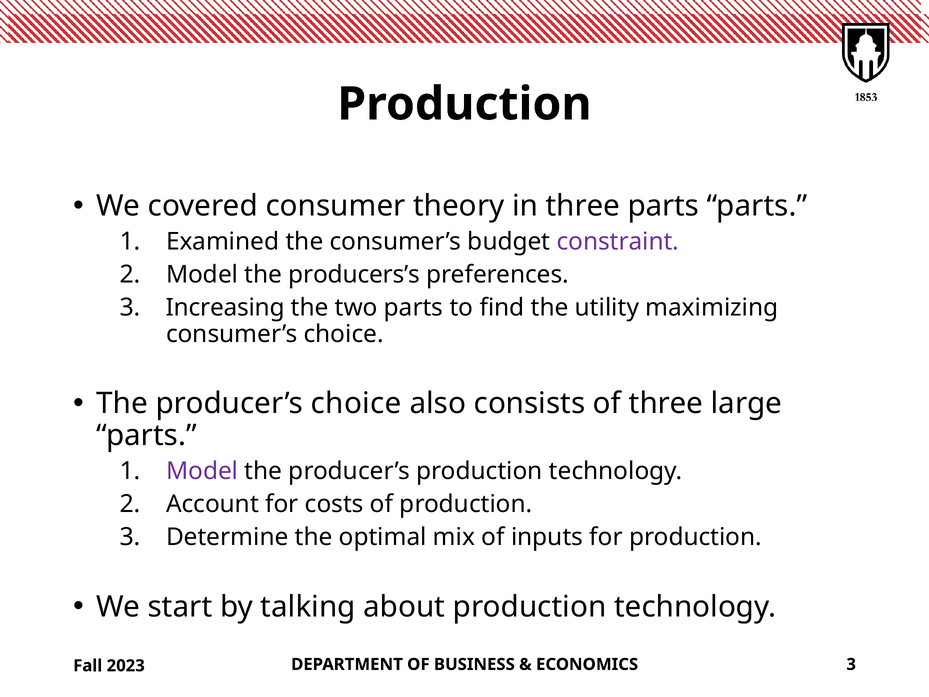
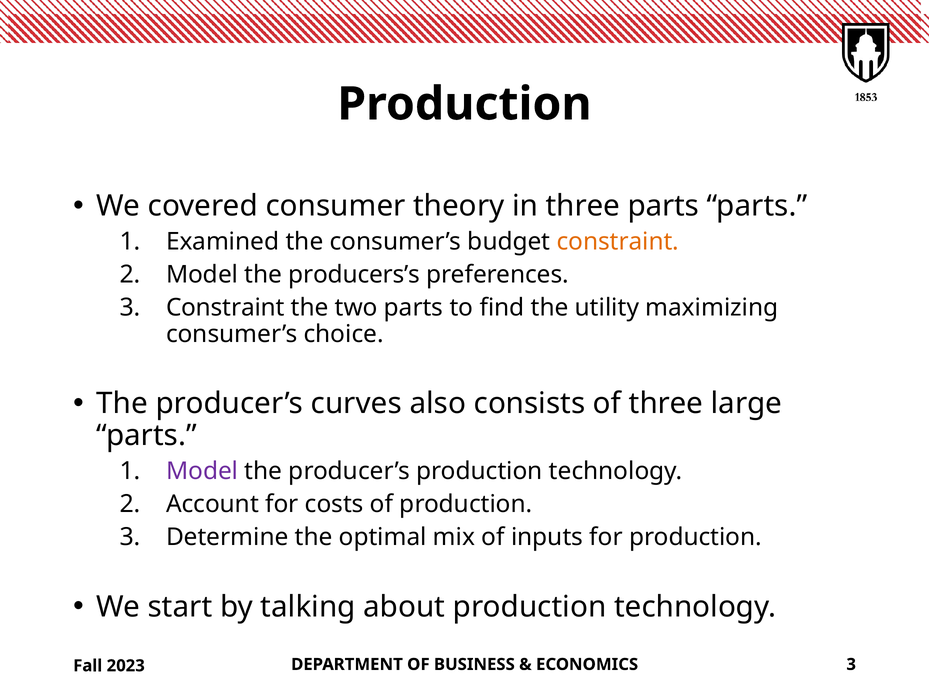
constraint colour: purple -> orange (618, 242)
3 Increasing: Increasing -> Constraint (225, 308)
producer’s choice: choice -> curves (356, 403)
